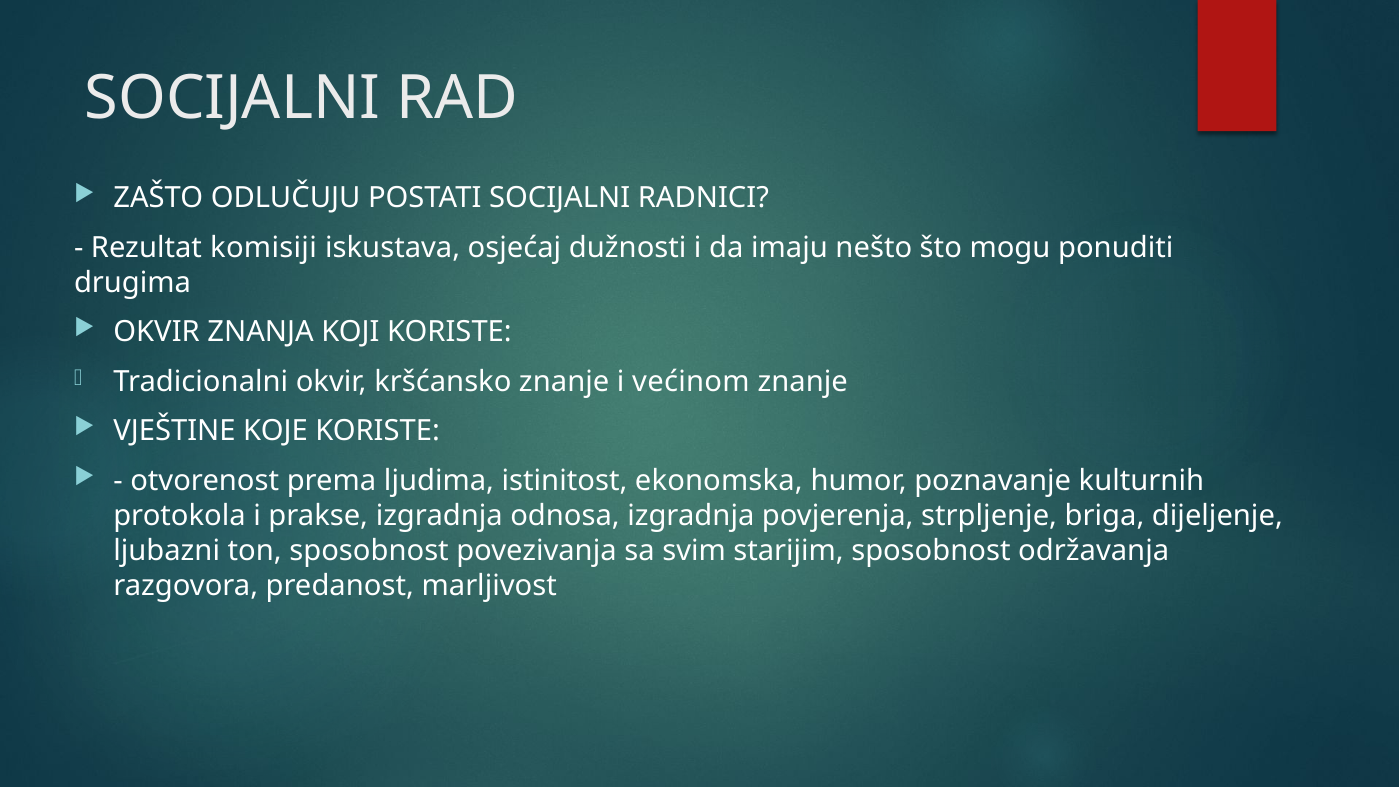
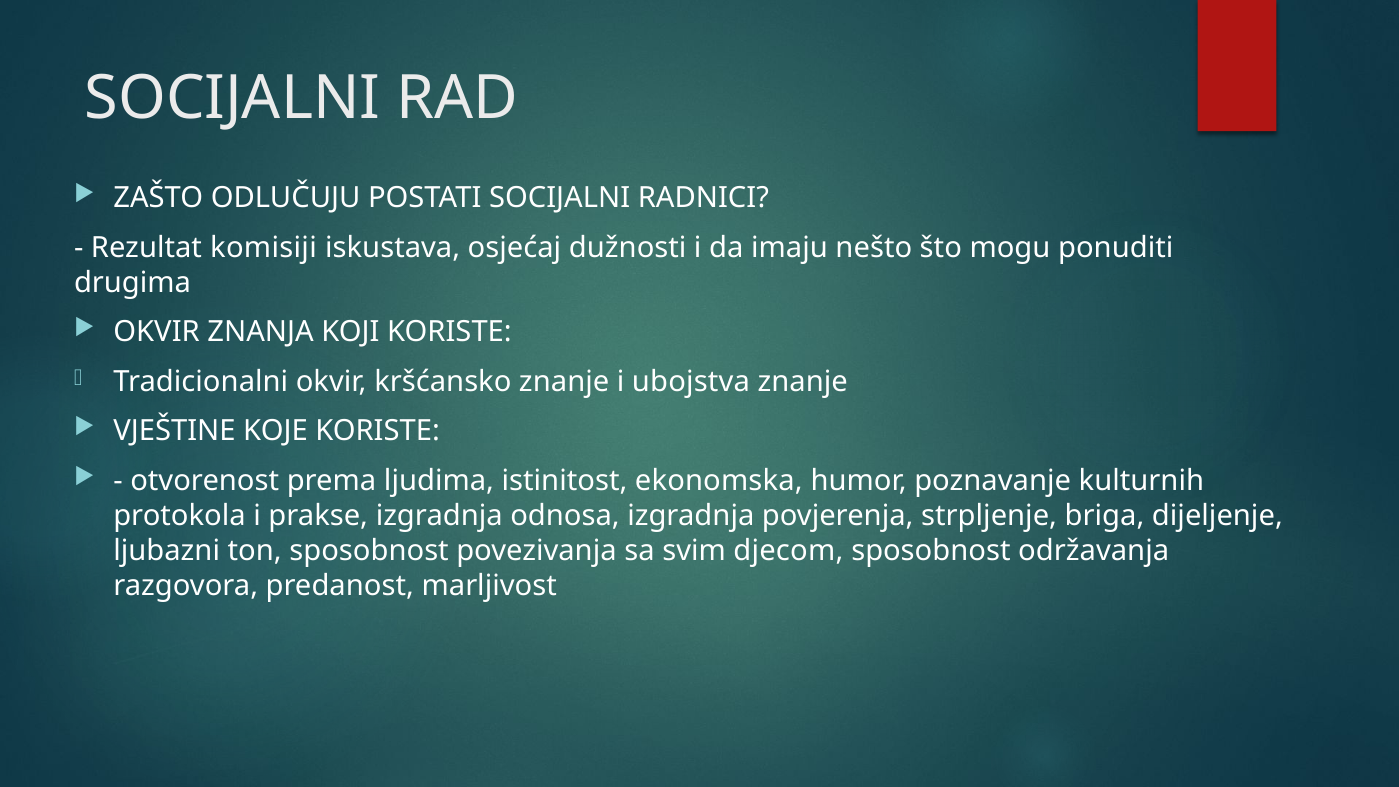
većinom: većinom -> ubojstva (691, 382)
starijim: starijim -> djecom (788, 551)
